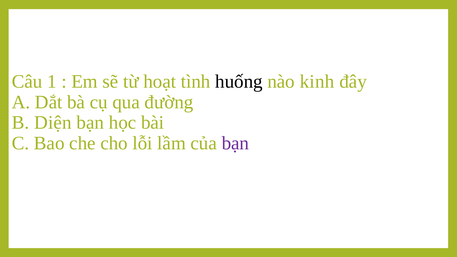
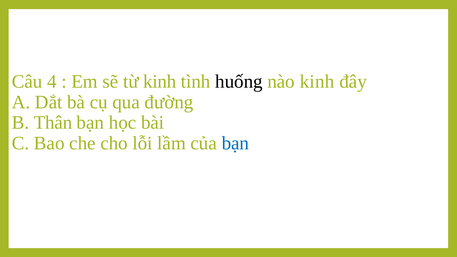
1: 1 -> 4 (52, 82)
từ hoạt: hoạt -> kinh (160, 82)
Diện: Diện -> Thân (53, 123)
bạn colour: purple -> blue (235, 143)
